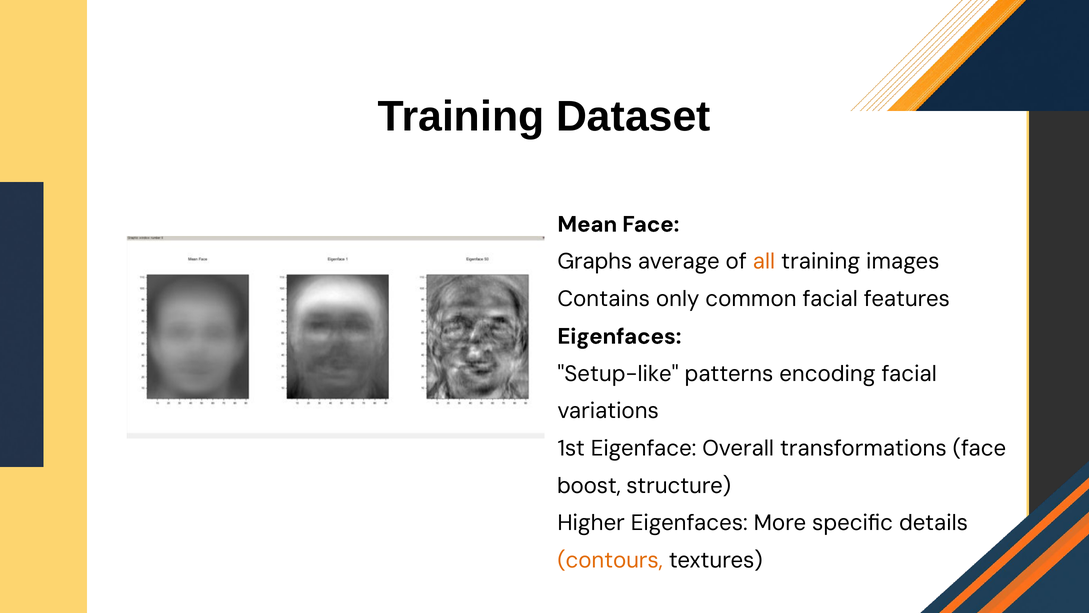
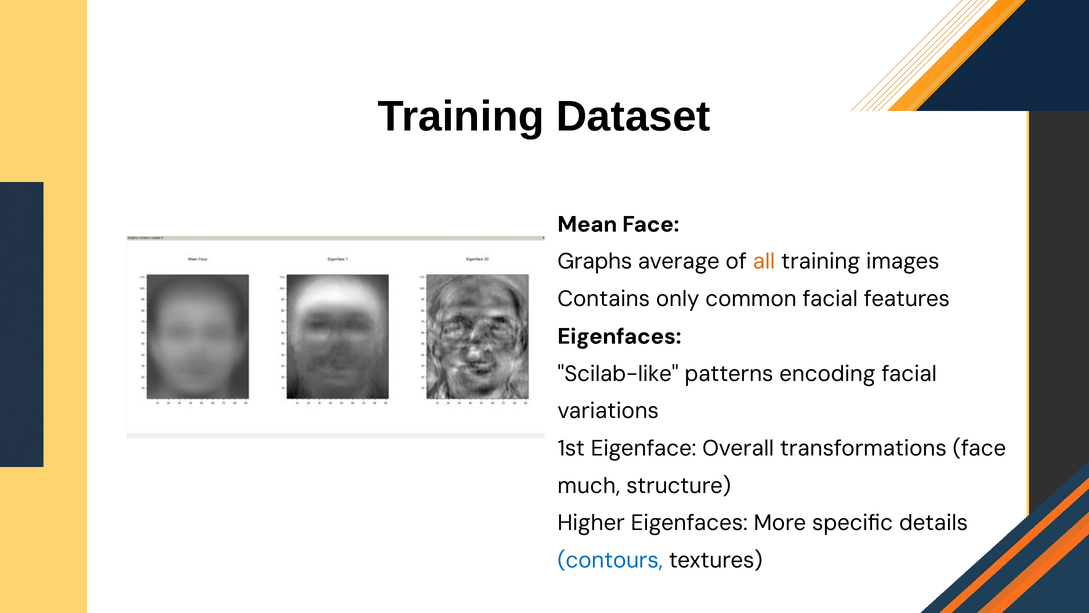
Setup-like: Setup-like -> Scilab-like (618, 373)
boost: boost -> much (589, 485)
contours colour: orange -> blue (610, 560)
